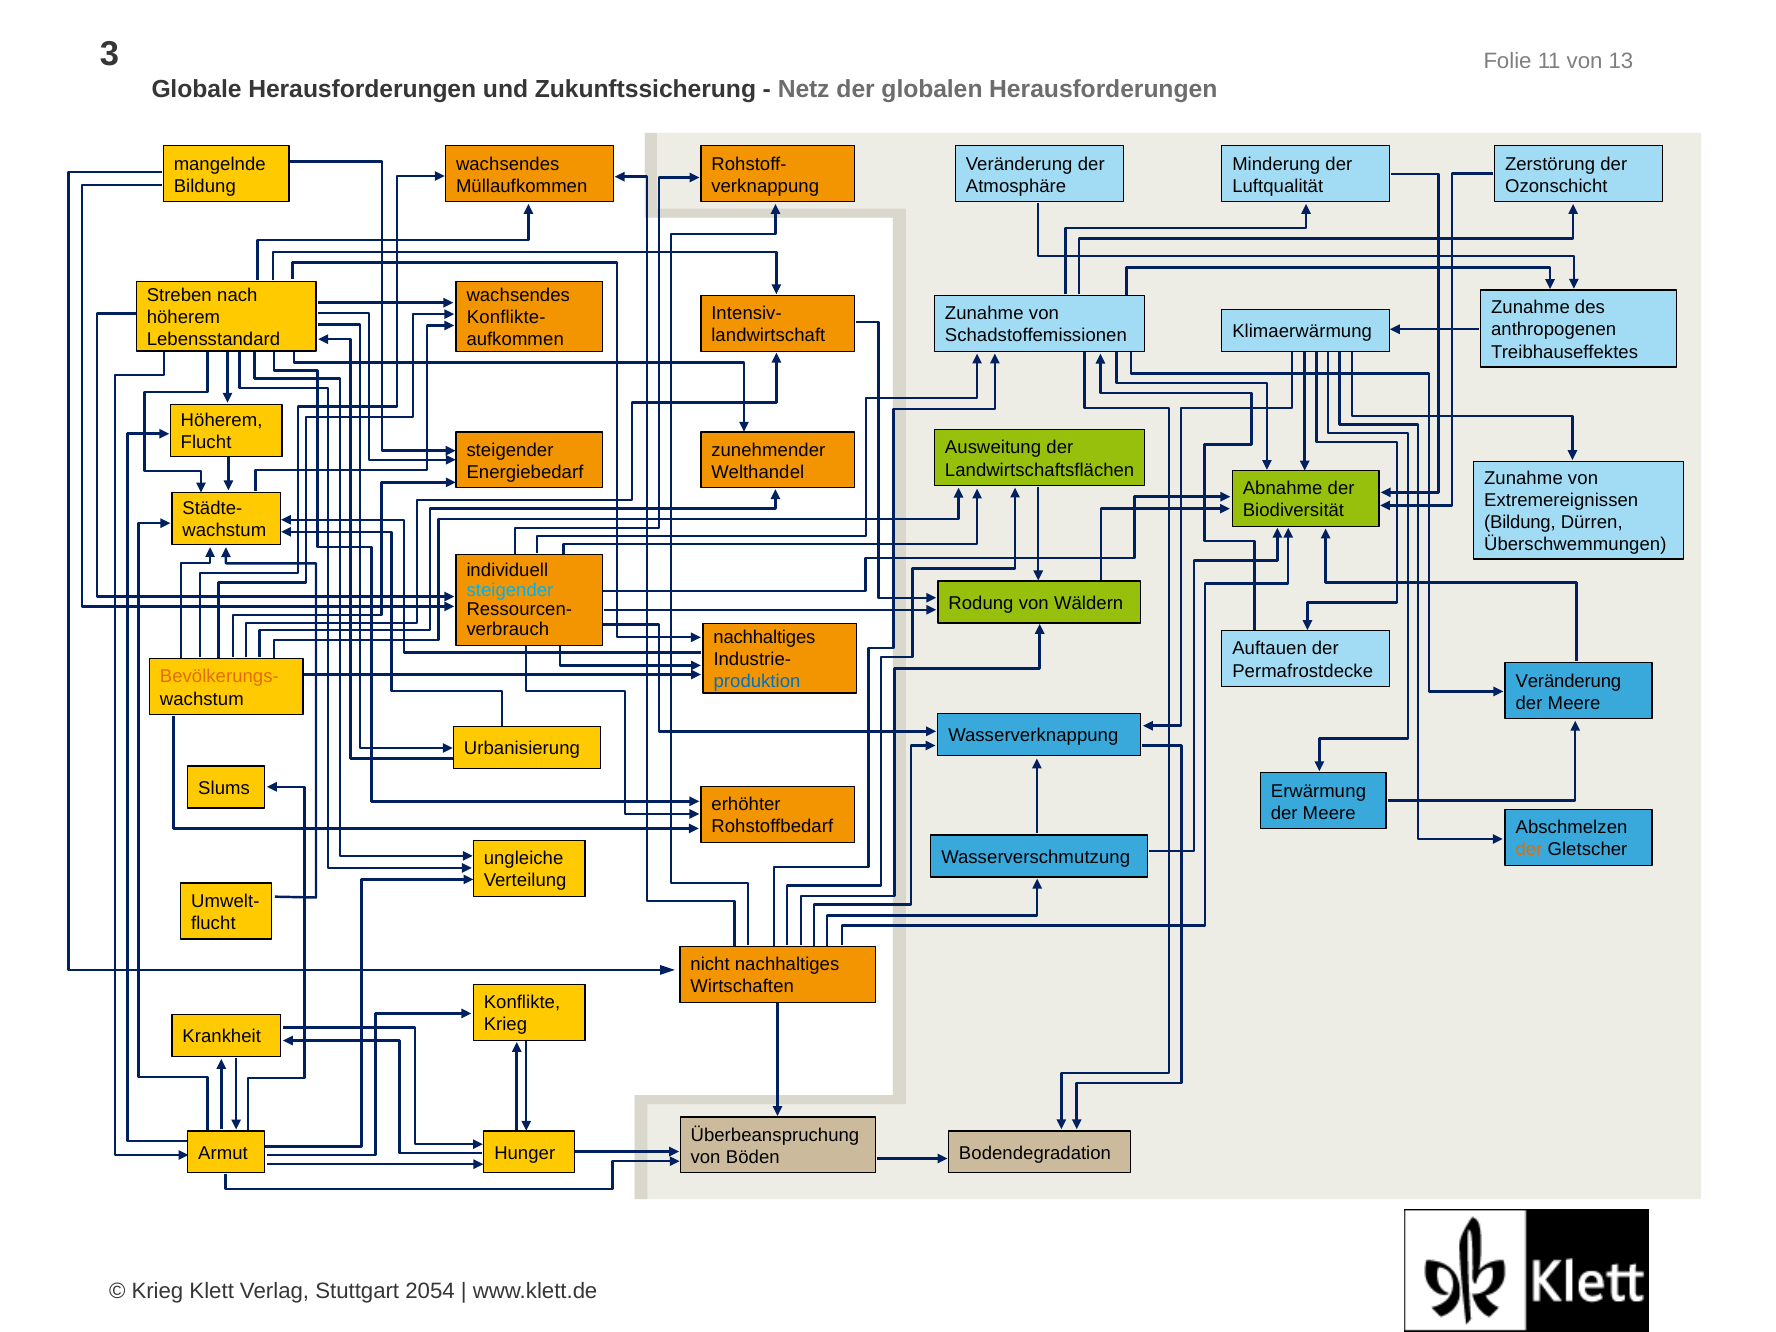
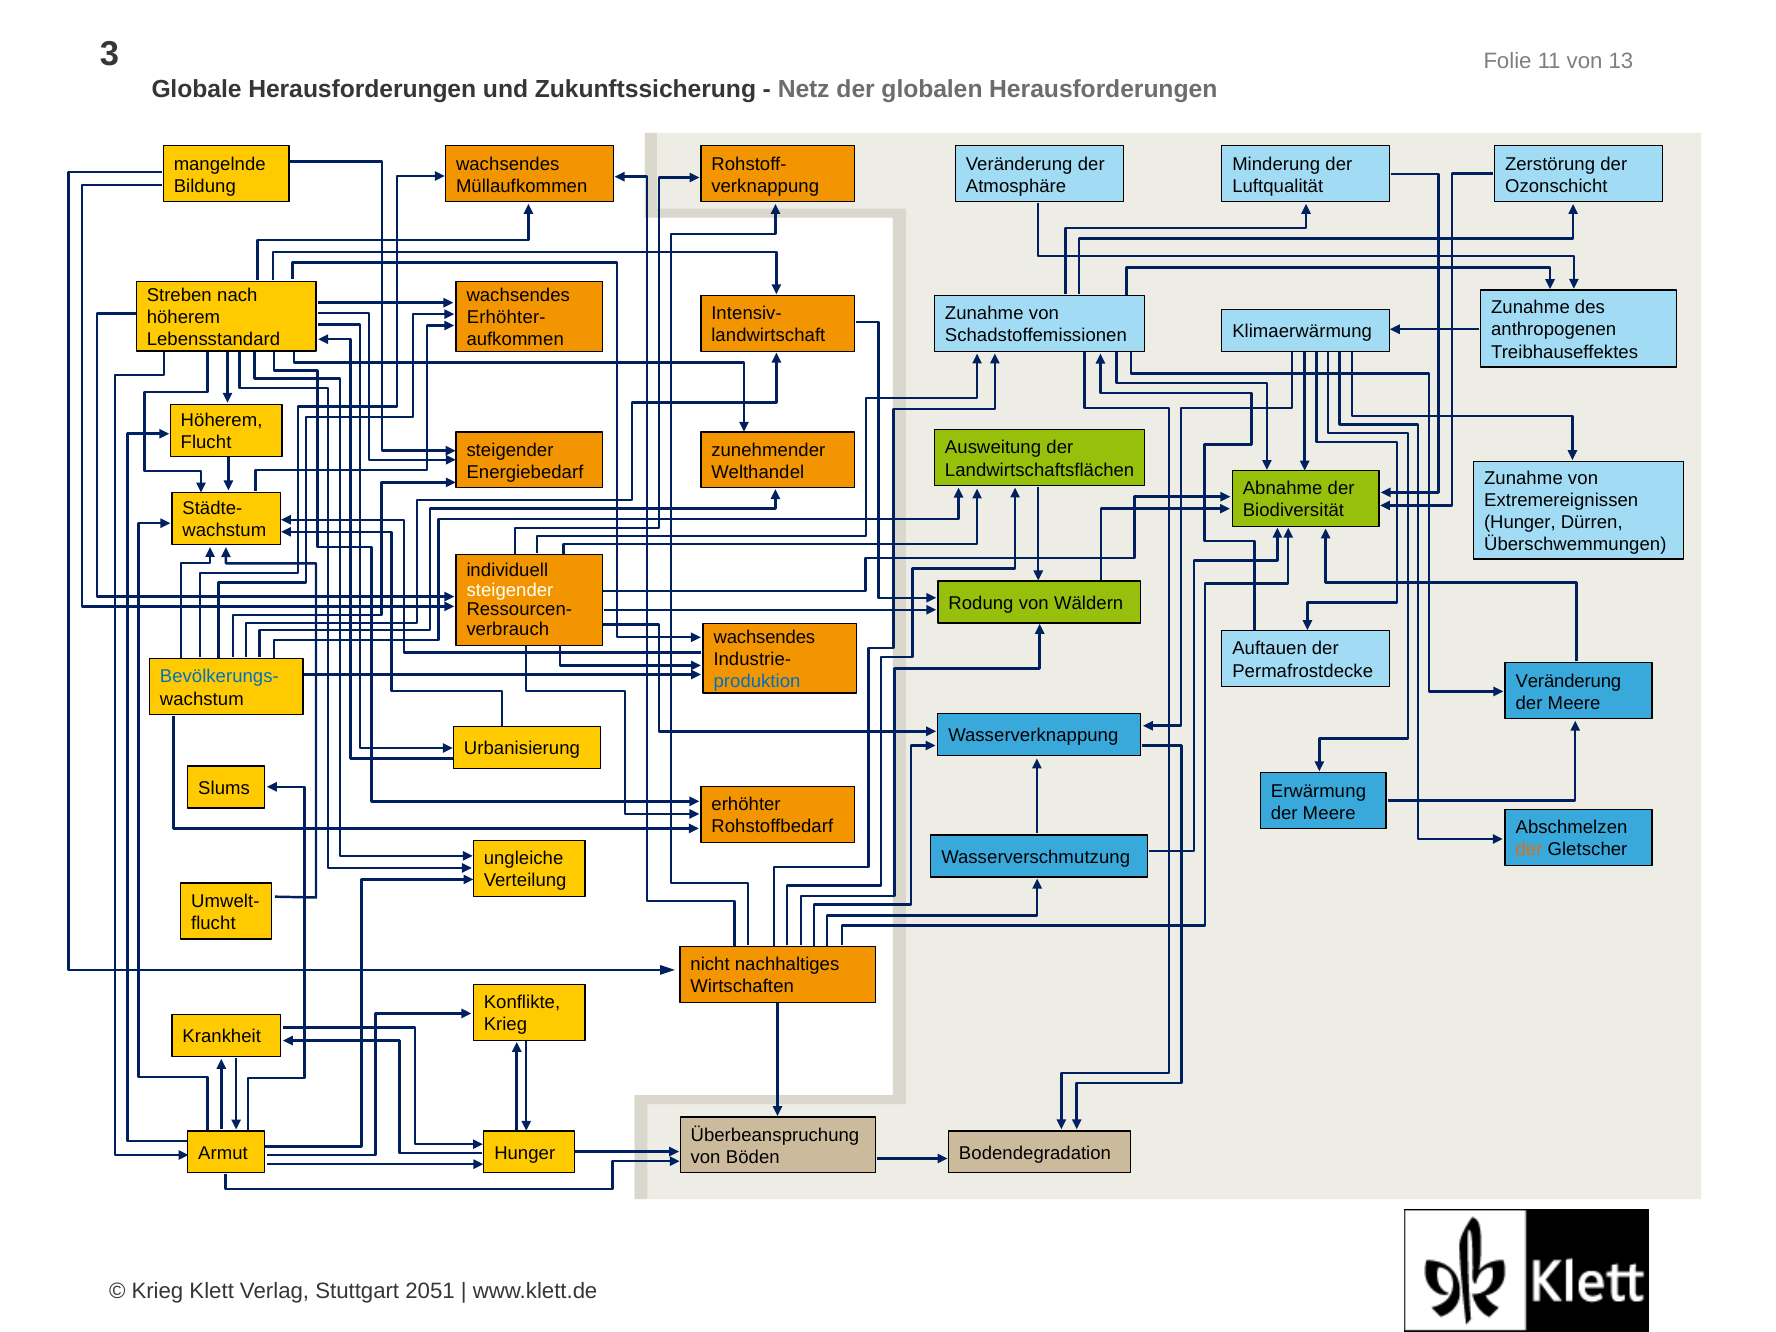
Konflikte-: Konflikte- -> Erhöhter- (506, 318)
Bildung: Bildung -> Hunger (1520, 522)
steigender colour: light blue -> white (510, 590)
nachhaltiges: nachhaltiges -> wachsendes (764, 637)
Bevölkerungs- colour: orange -> blue (219, 677)
2054: 2054 -> 2051 (430, 1291)
